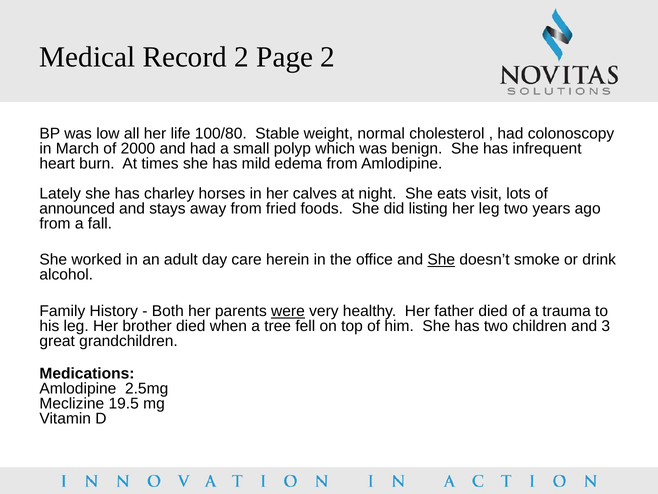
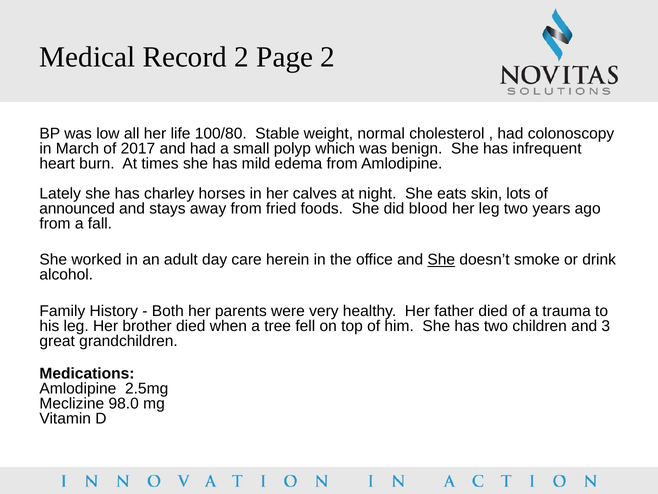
2000: 2000 -> 2017 (138, 149)
visit: visit -> skin (487, 193)
listing: listing -> blood (428, 208)
were underline: present -> none (288, 311)
19.5: 19.5 -> 98.0 (124, 403)
